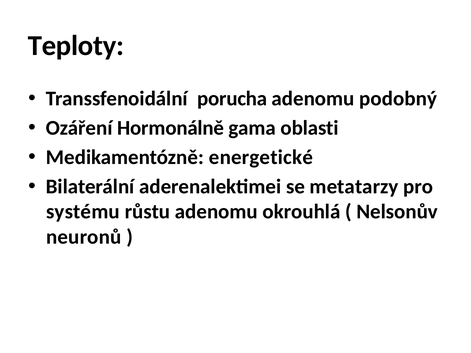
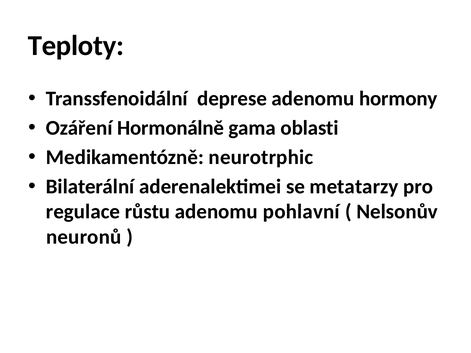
porucha: porucha -> deprese (232, 99)
podobný: podobný -> hormony (398, 99)
energetické: energetické -> neurotrphic (261, 157)
systému: systému -> regulace (83, 212)
okrouhlá: okrouhlá -> pohlavní (301, 212)
